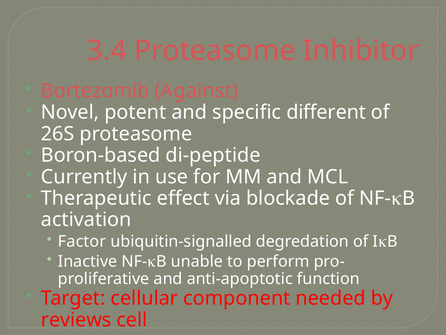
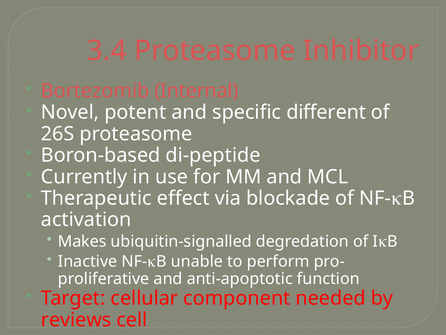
Against: Against -> Internal (196, 91)
Factor: Factor -> Makes (82, 241)
